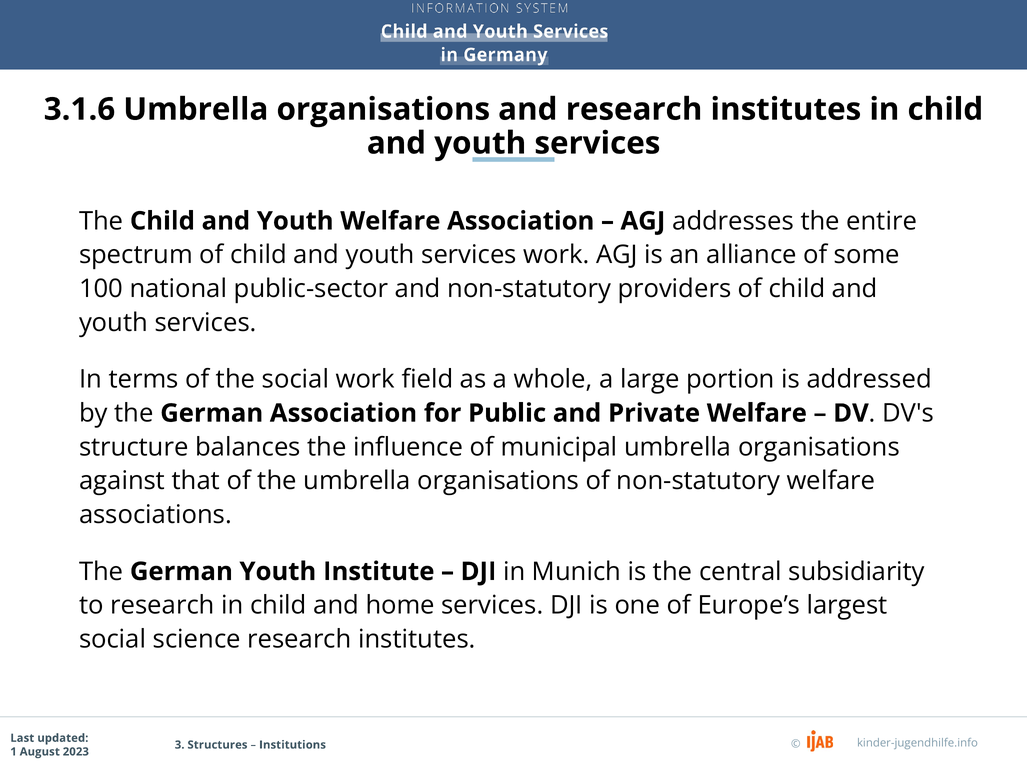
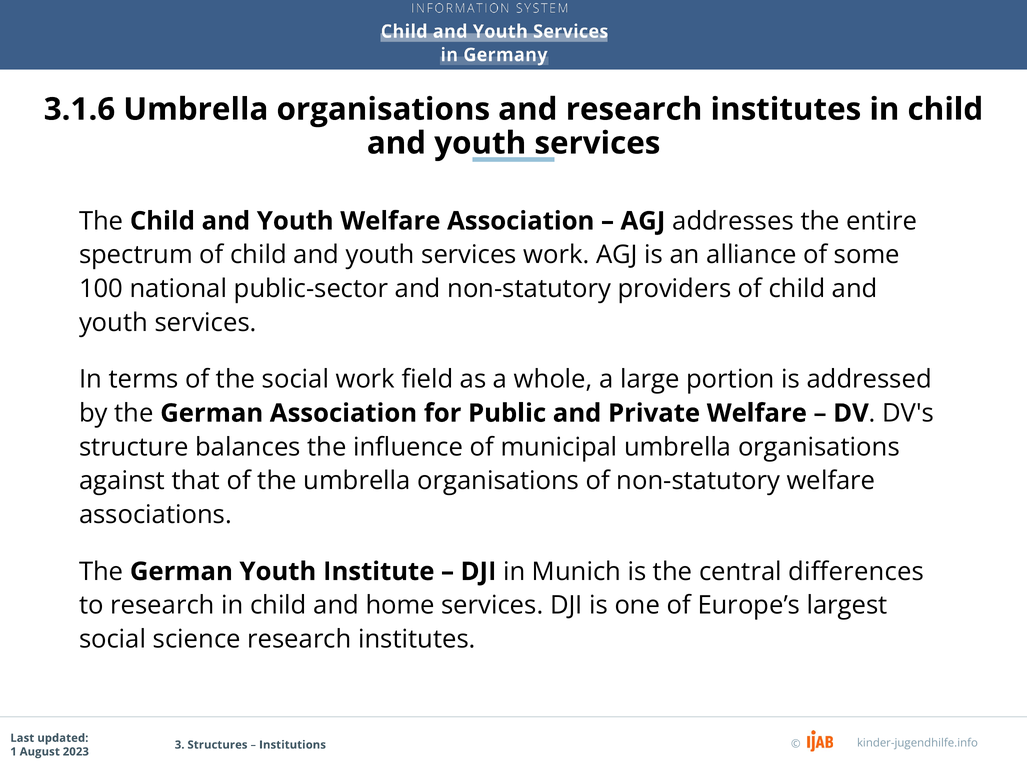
subsidiarity: subsidiarity -> differences (856, 572)
